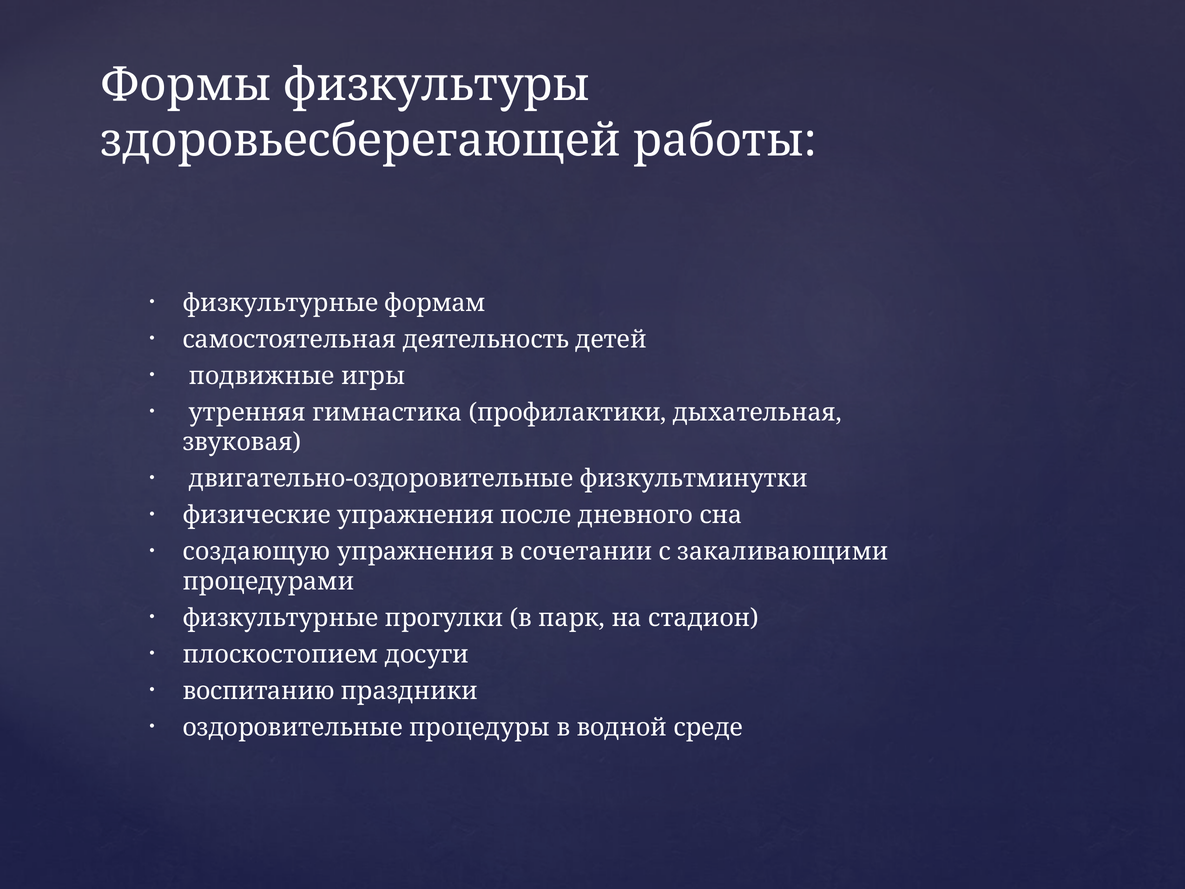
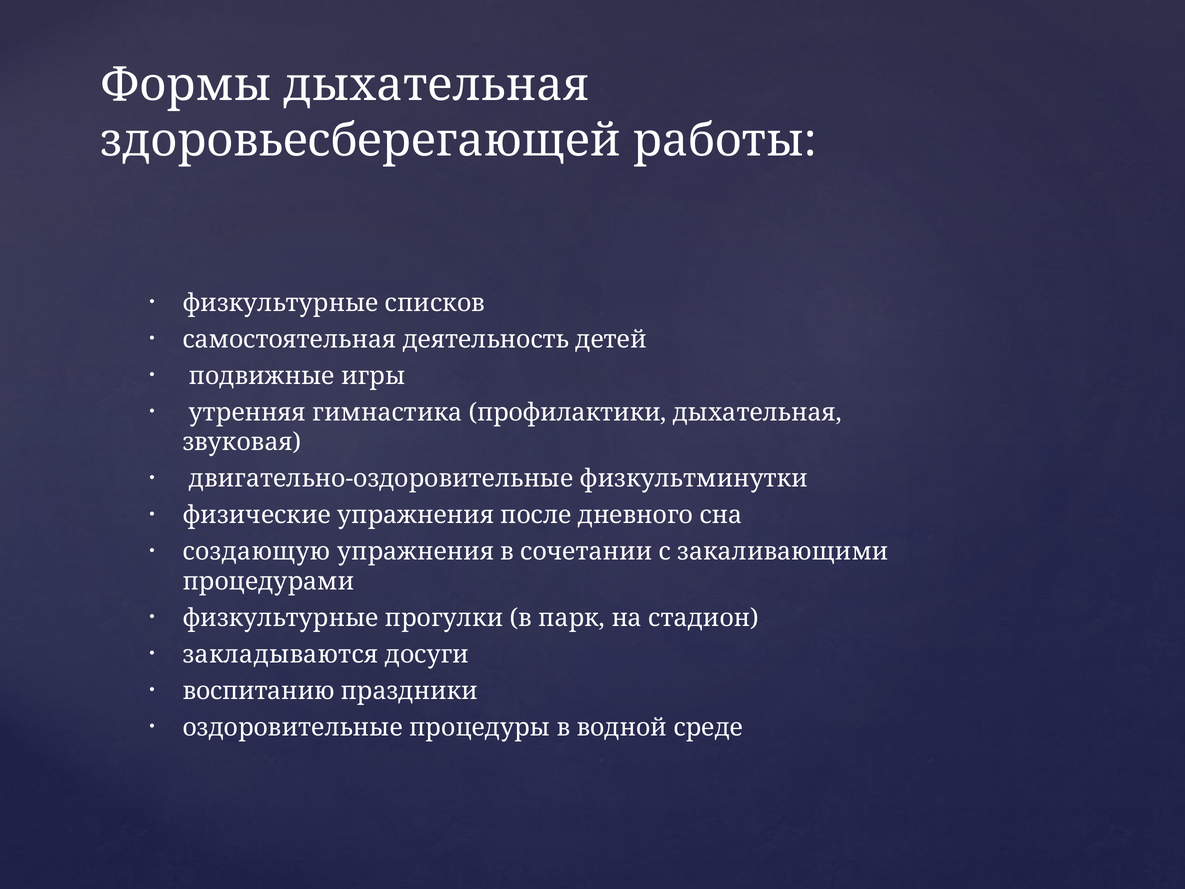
Формы физкультуры: физкультуры -> дыхательная (436, 85)
формам: формам -> списков (435, 303)
плоскостопием: плоскостопием -> закладываются (280, 654)
